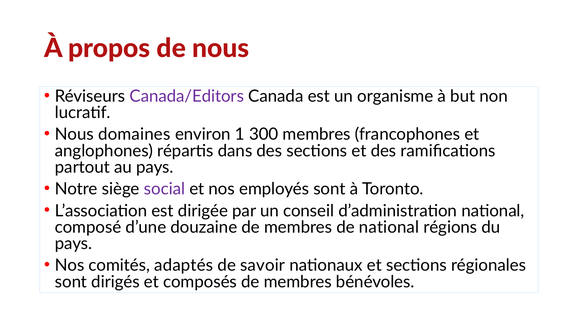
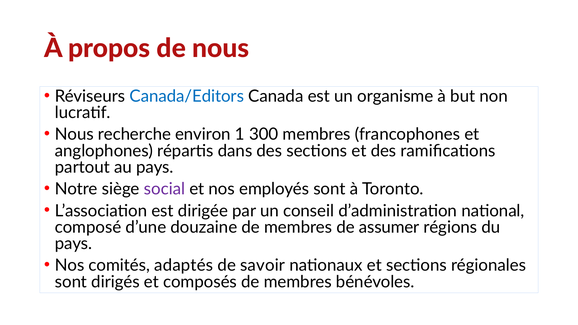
Canada/Editors colour: purple -> blue (187, 96)
domaines: domaines -> recherche (134, 134)
de national: national -> assumer (389, 227)
